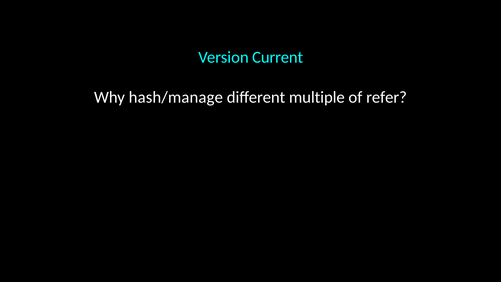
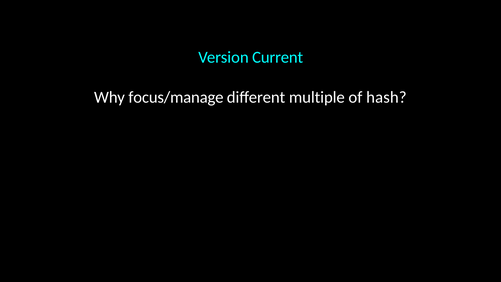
hash/manage: hash/manage -> focus/manage (176, 97)
refer: refer -> hash (386, 97)
